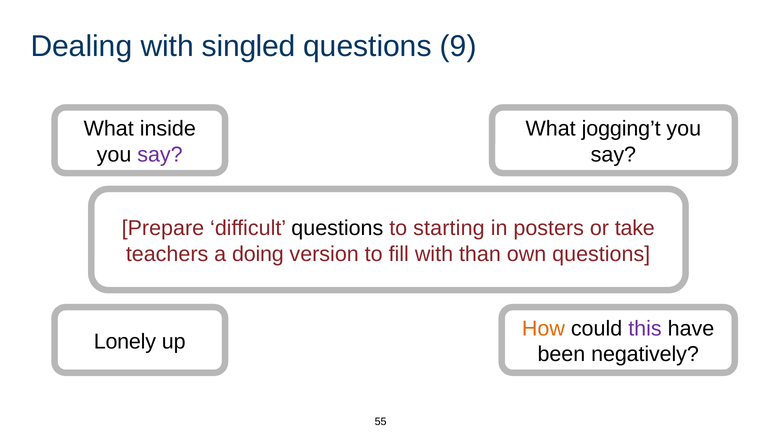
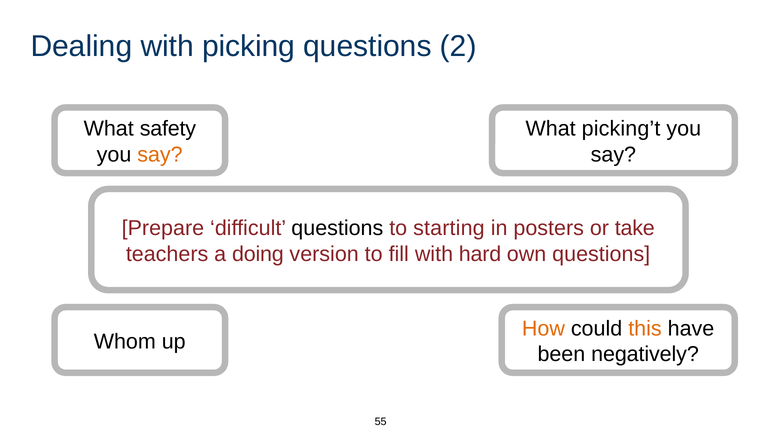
singled: singled -> picking (249, 46)
9: 9 -> 2 (458, 46)
inside: inside -> safety (168, 129)
jogging’t: jogging’t -> picking’t (621, 129)
say colour: purple -> orange (160, 155)
than: than -> hard (480, 254)
this colour: purple -> orange (645, 328)
Lonely: Lonely -> Whom (125, 341)
